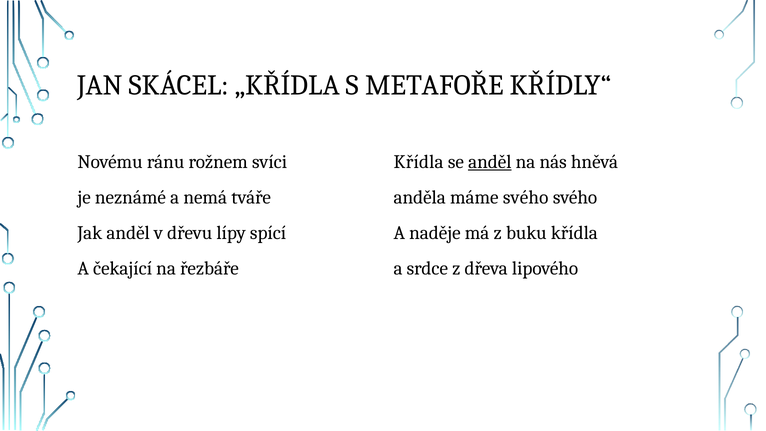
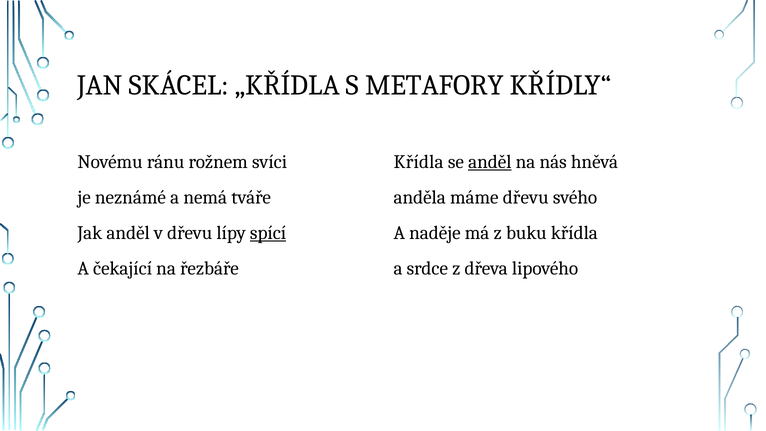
METAFOŘE: METAFOŘE -> METAFORY (434, 85)
máme svého: svého -> dřevu (526, 197)
spící underline: none -> present (268, 233)
